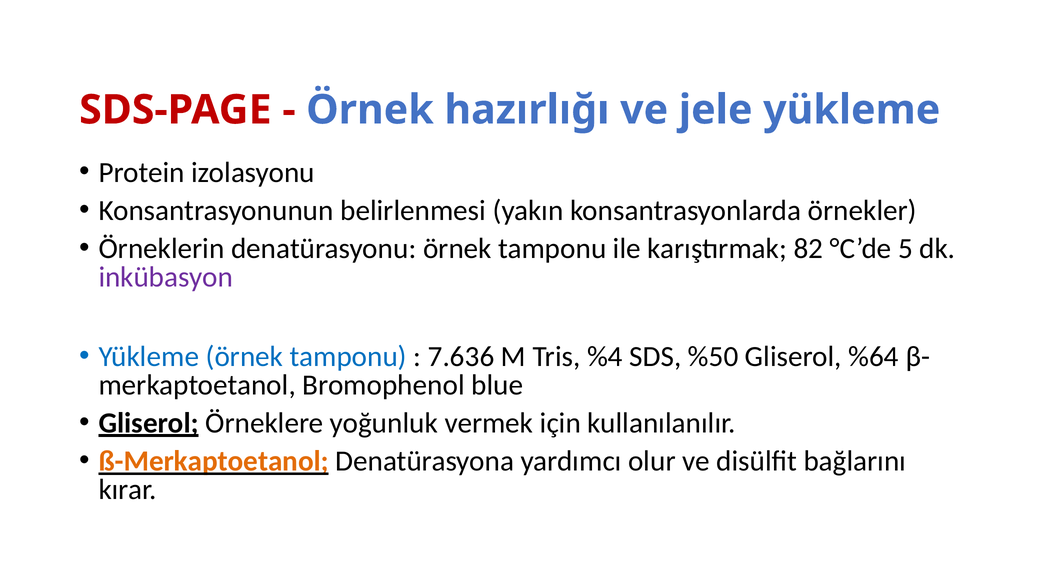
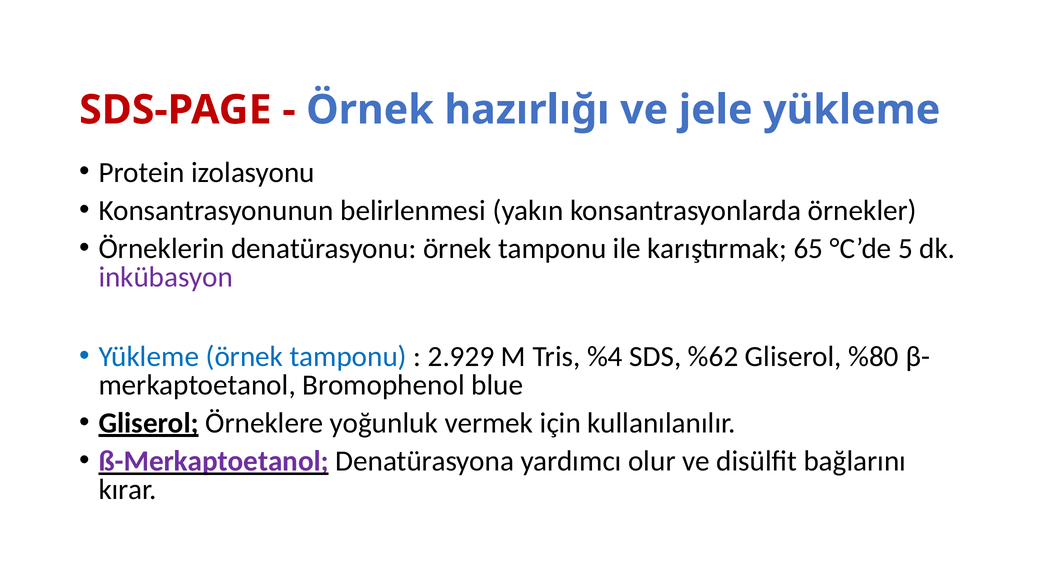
82: 82 -> 65 (808, 249)
7.636: 7.636 -> 2.929 (461, 356)
%50: %50 -> %62 (713, 356)
%64: %64 -> %80 (874, 356)
ß-Merkaptoetanol colour: orange -> purple (214, 461)
